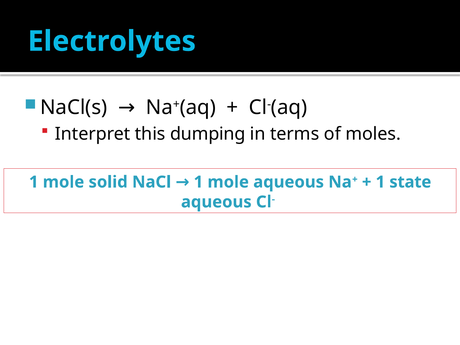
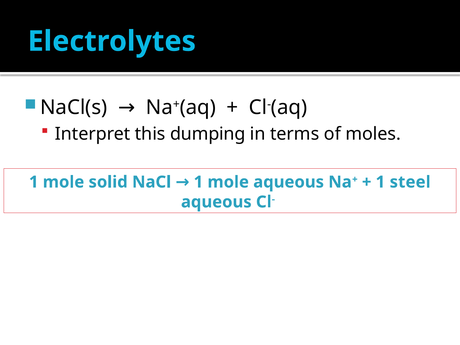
state: state -> steel (410, 182)
